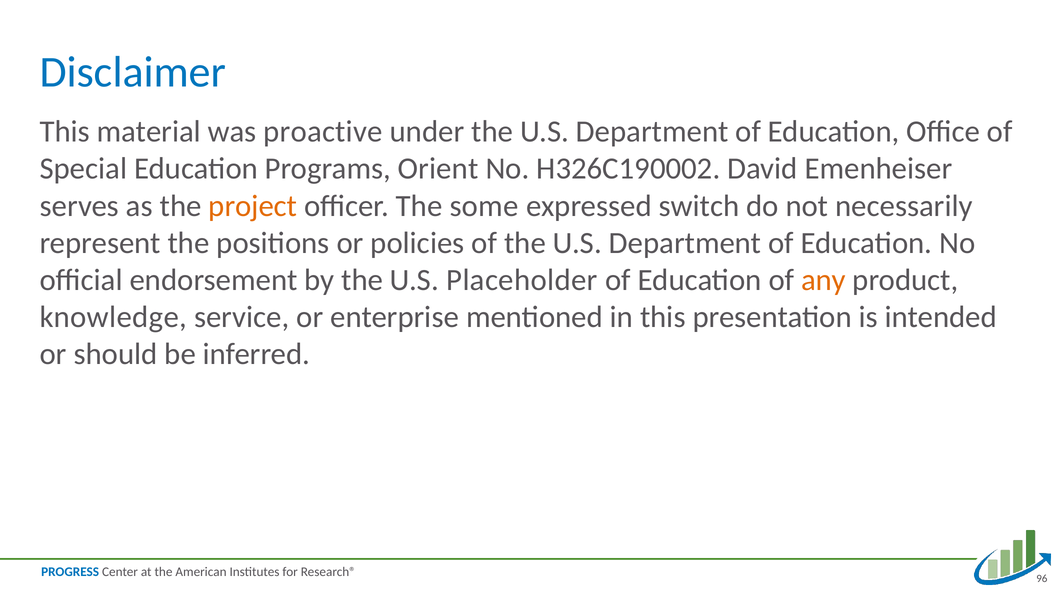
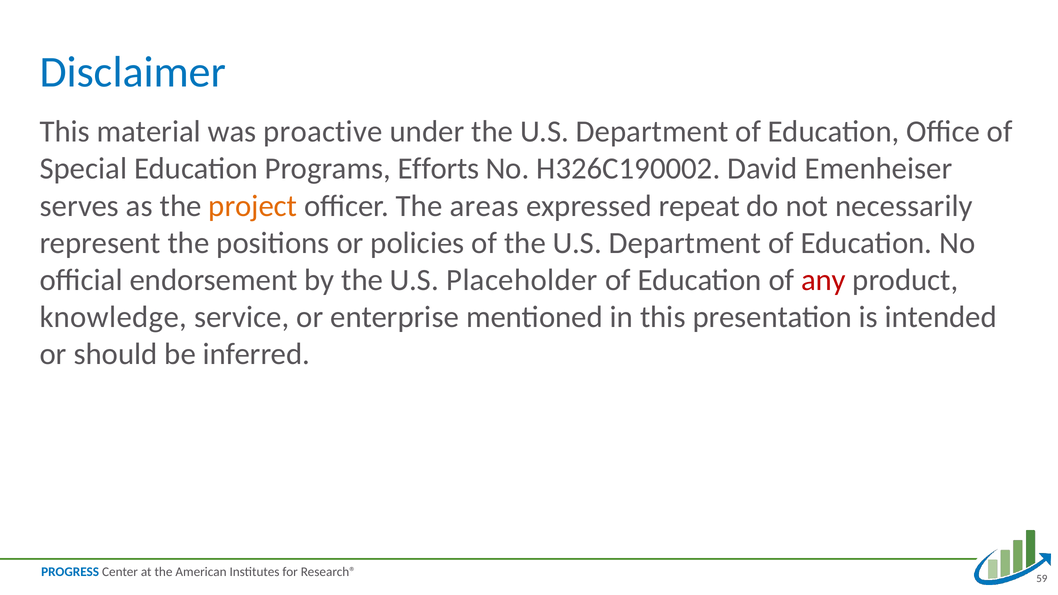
Orient: Orient -> Efforts (438, 169)
some: some -> areas (484, 206)
switch: switch -> repeat (699, 206)
any colour: orange -> red (823, 280)
96: 96 -> 59 (1042, 579)
